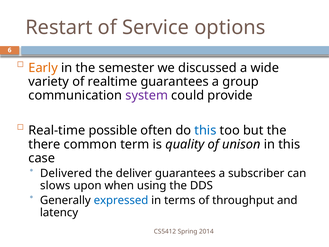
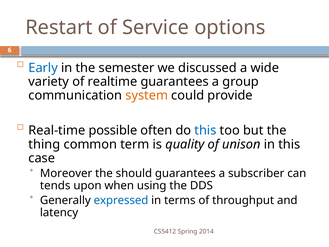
Early colour: orange -> blue (43, 68)
system colour: purple -> orange (147, 95)
there: there -> thing (44, 144)
Delivered: Delivered -> Moreover (66, 173)
deliver: deliver -> should (134, 173)
slows: slows -> tends (55, 185)
